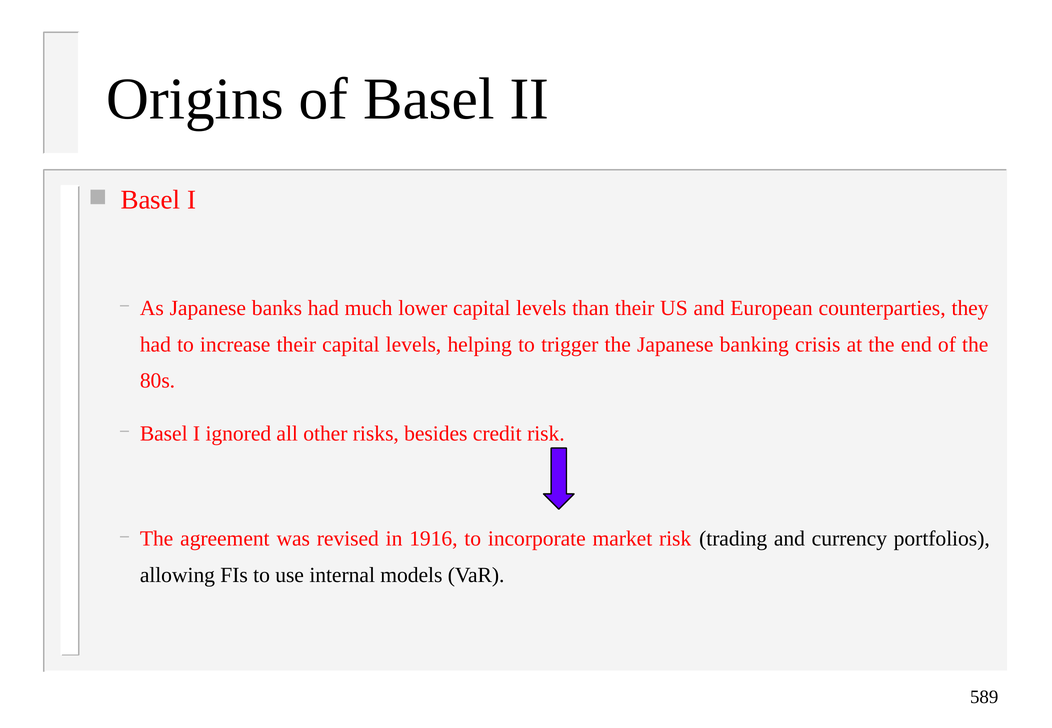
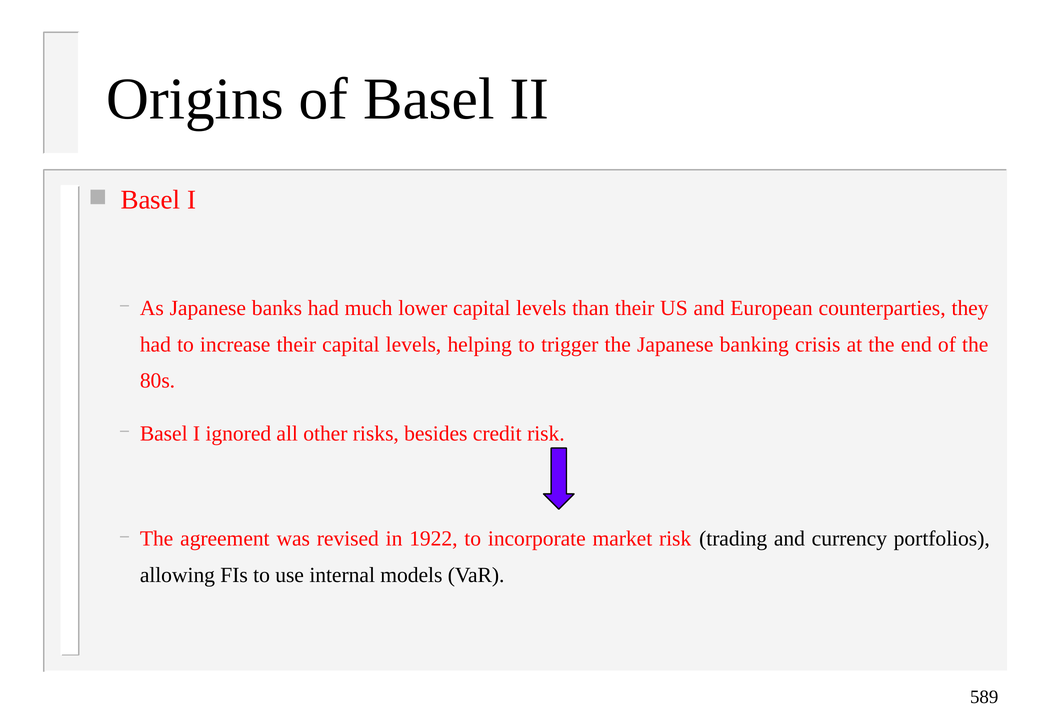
1916: 1916 -> 1922 (433, 539)
